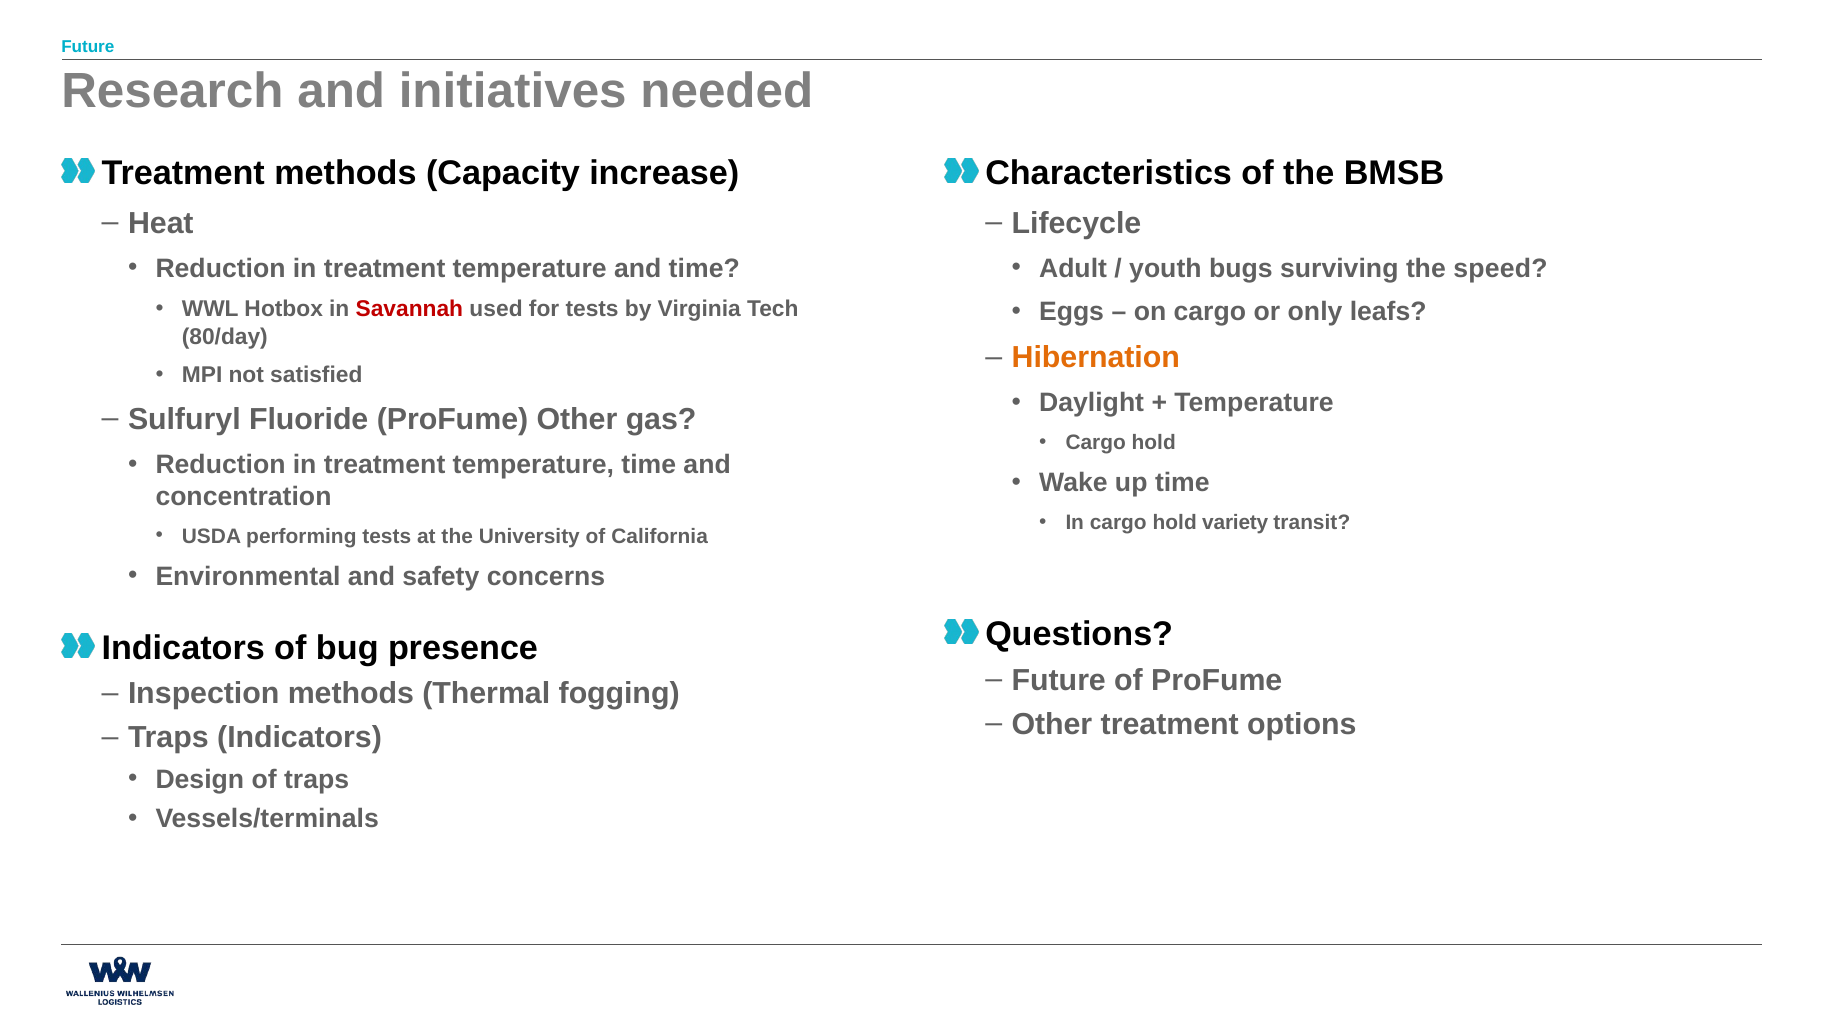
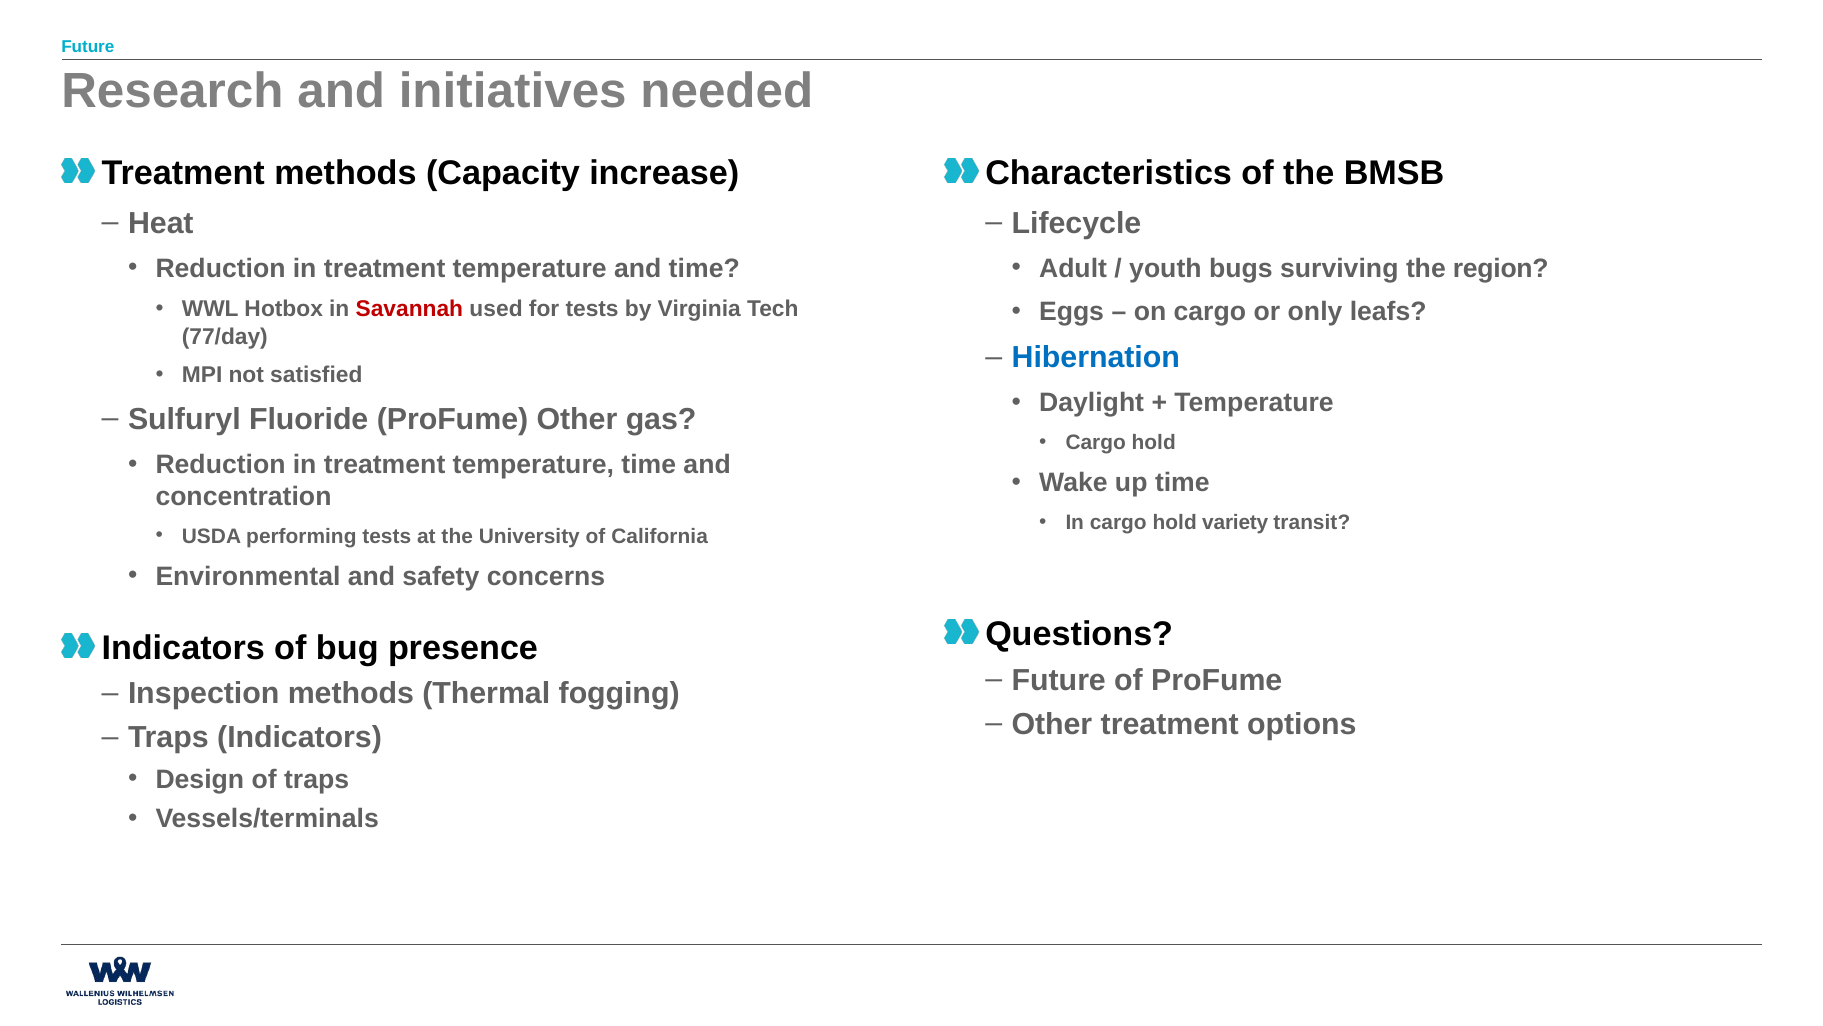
speed: speed -> region (1501, 268)
80/day: 80/day -> 77/day (225, 336)
Hibernation colour: orange -> blue (1096, 358)
